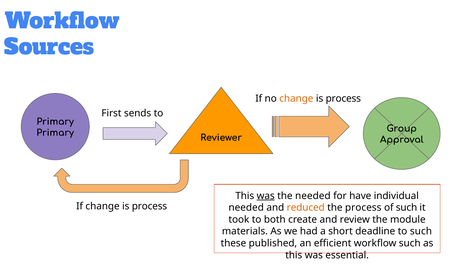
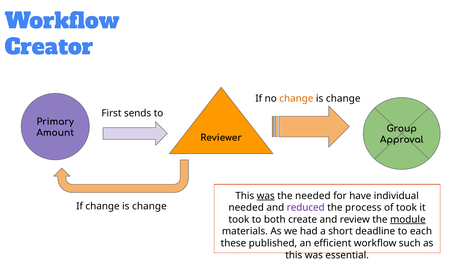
Sources: Sources -> Creator (49, 47)
process: process -> change (343, 98)
Primary: Primary -> Amount (55, 133)
If change is process: process -> change (149, 206)
reduced colour: orange -> purple (306, 207)
of such: such -> took (406, 207)
module underline: none -> present (408, 219)
to such: such -> each (421, 231)
